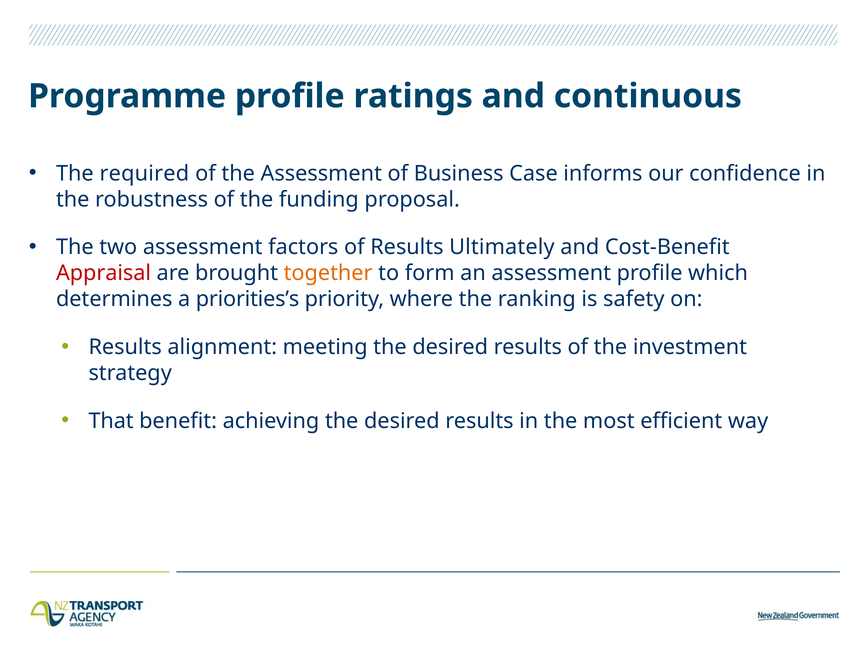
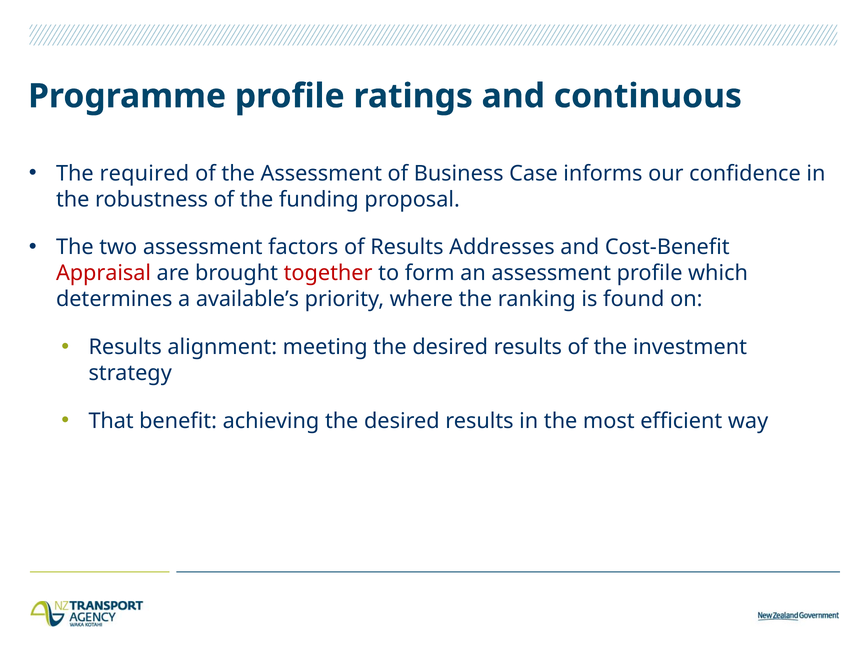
Ultimately: Ultimately -> Addresses (502, 247)
together colour: orange -> red (328, 273)
priorities’s: priorities’s -> available’s (248, 299)
safety: safety -> found (634, 299)
